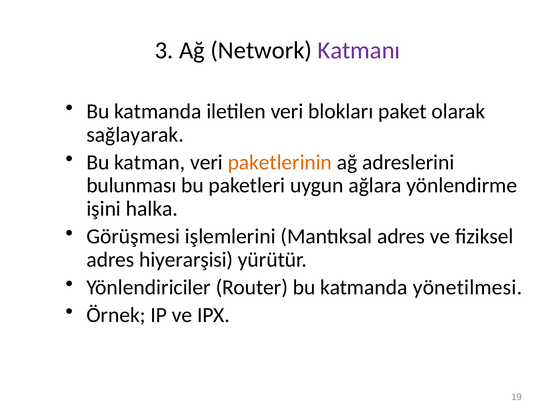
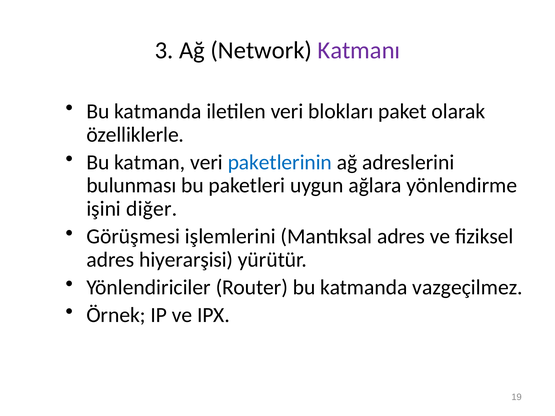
sağlayarak: sağlayarak -> özelliklerle (135, 135)
paketlerinin colour: orange -> blue (280, 162)
halka: halka -> diğer (152, 209)
yönetilmesi: yönetilmesi -> vazgeçilmez (468, 288)
